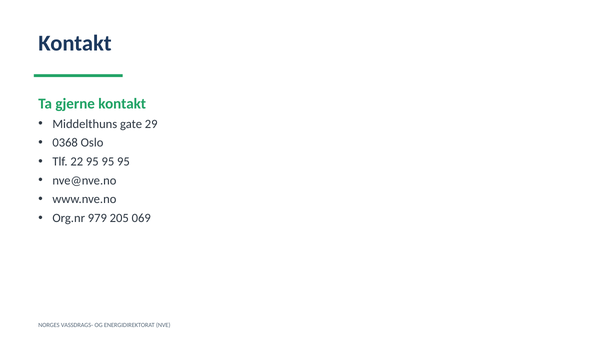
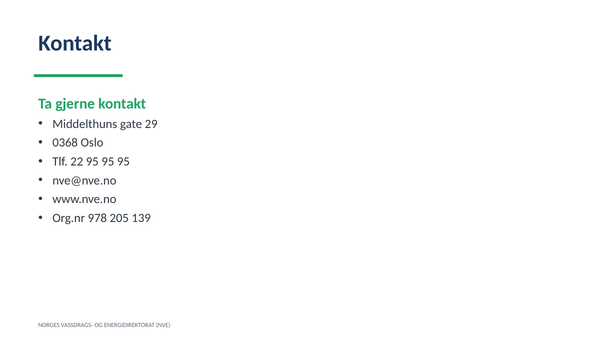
979: 979 -> 978 (97, 218)
069: 069 -> 139 (141, 218)
